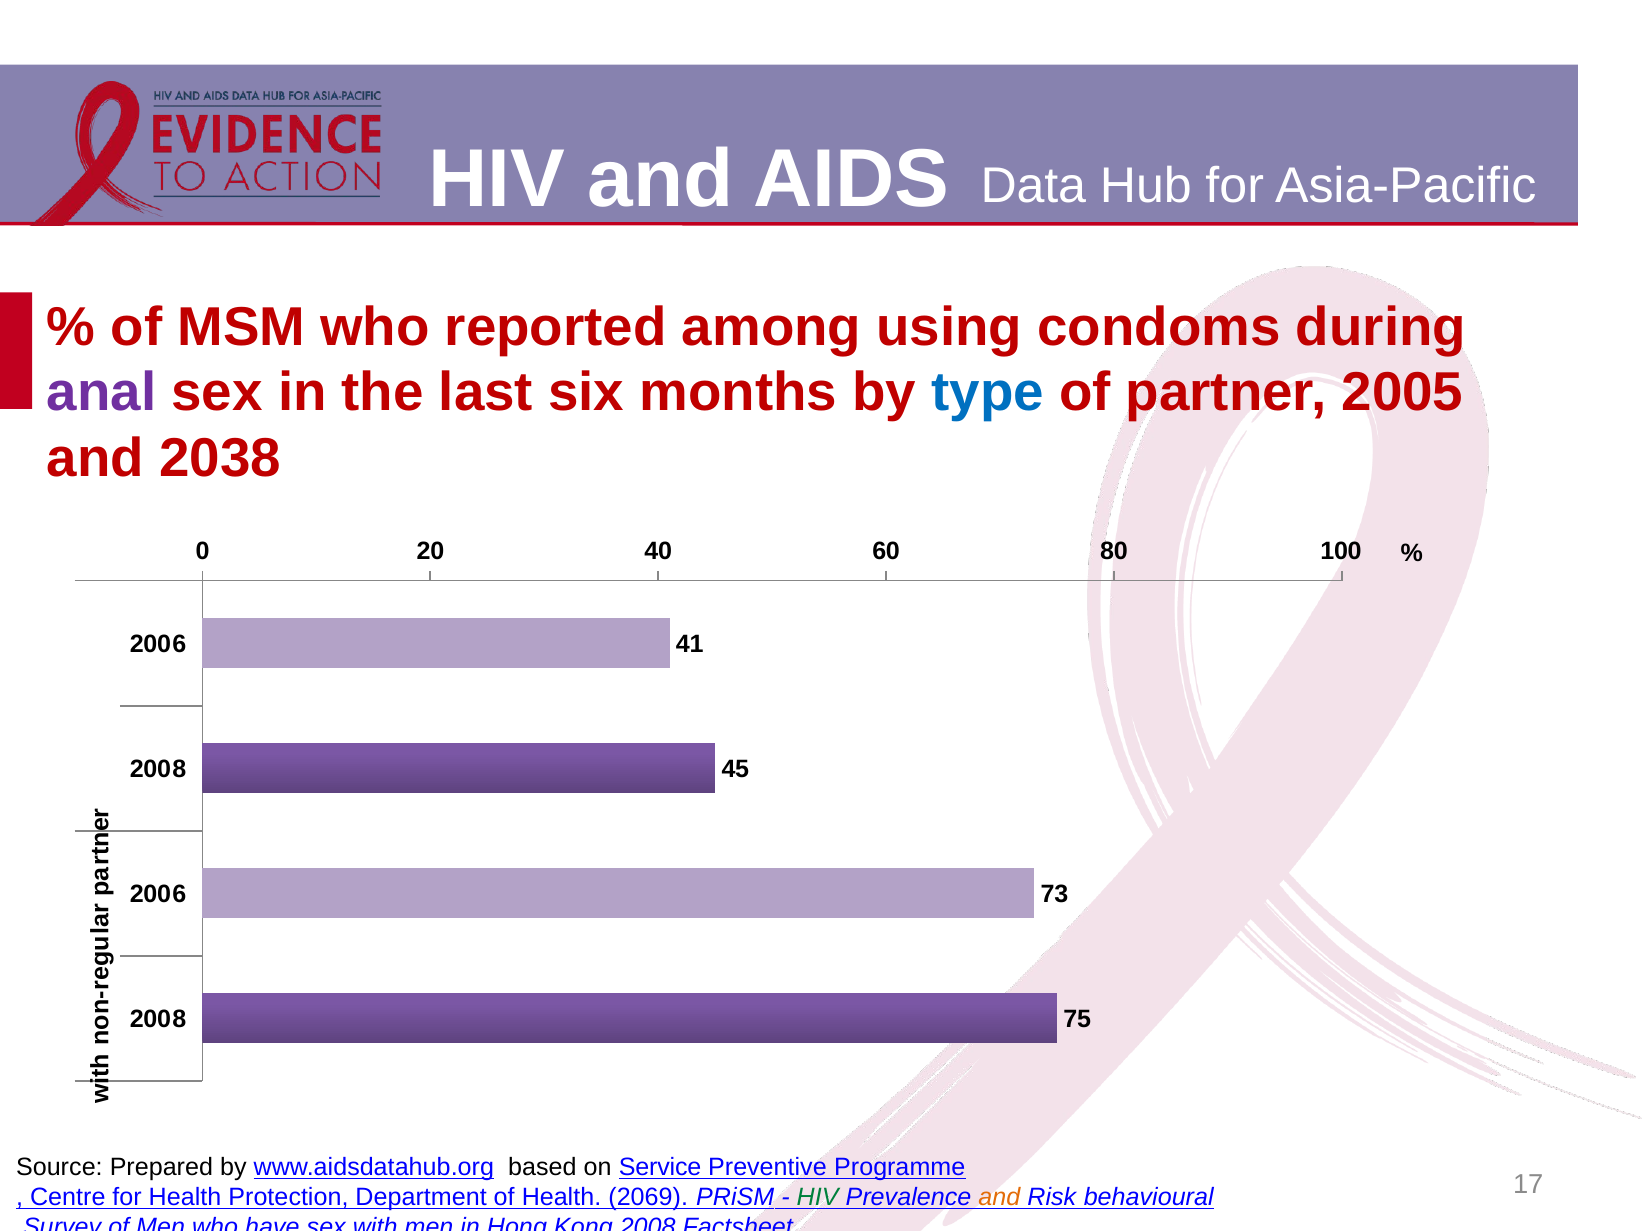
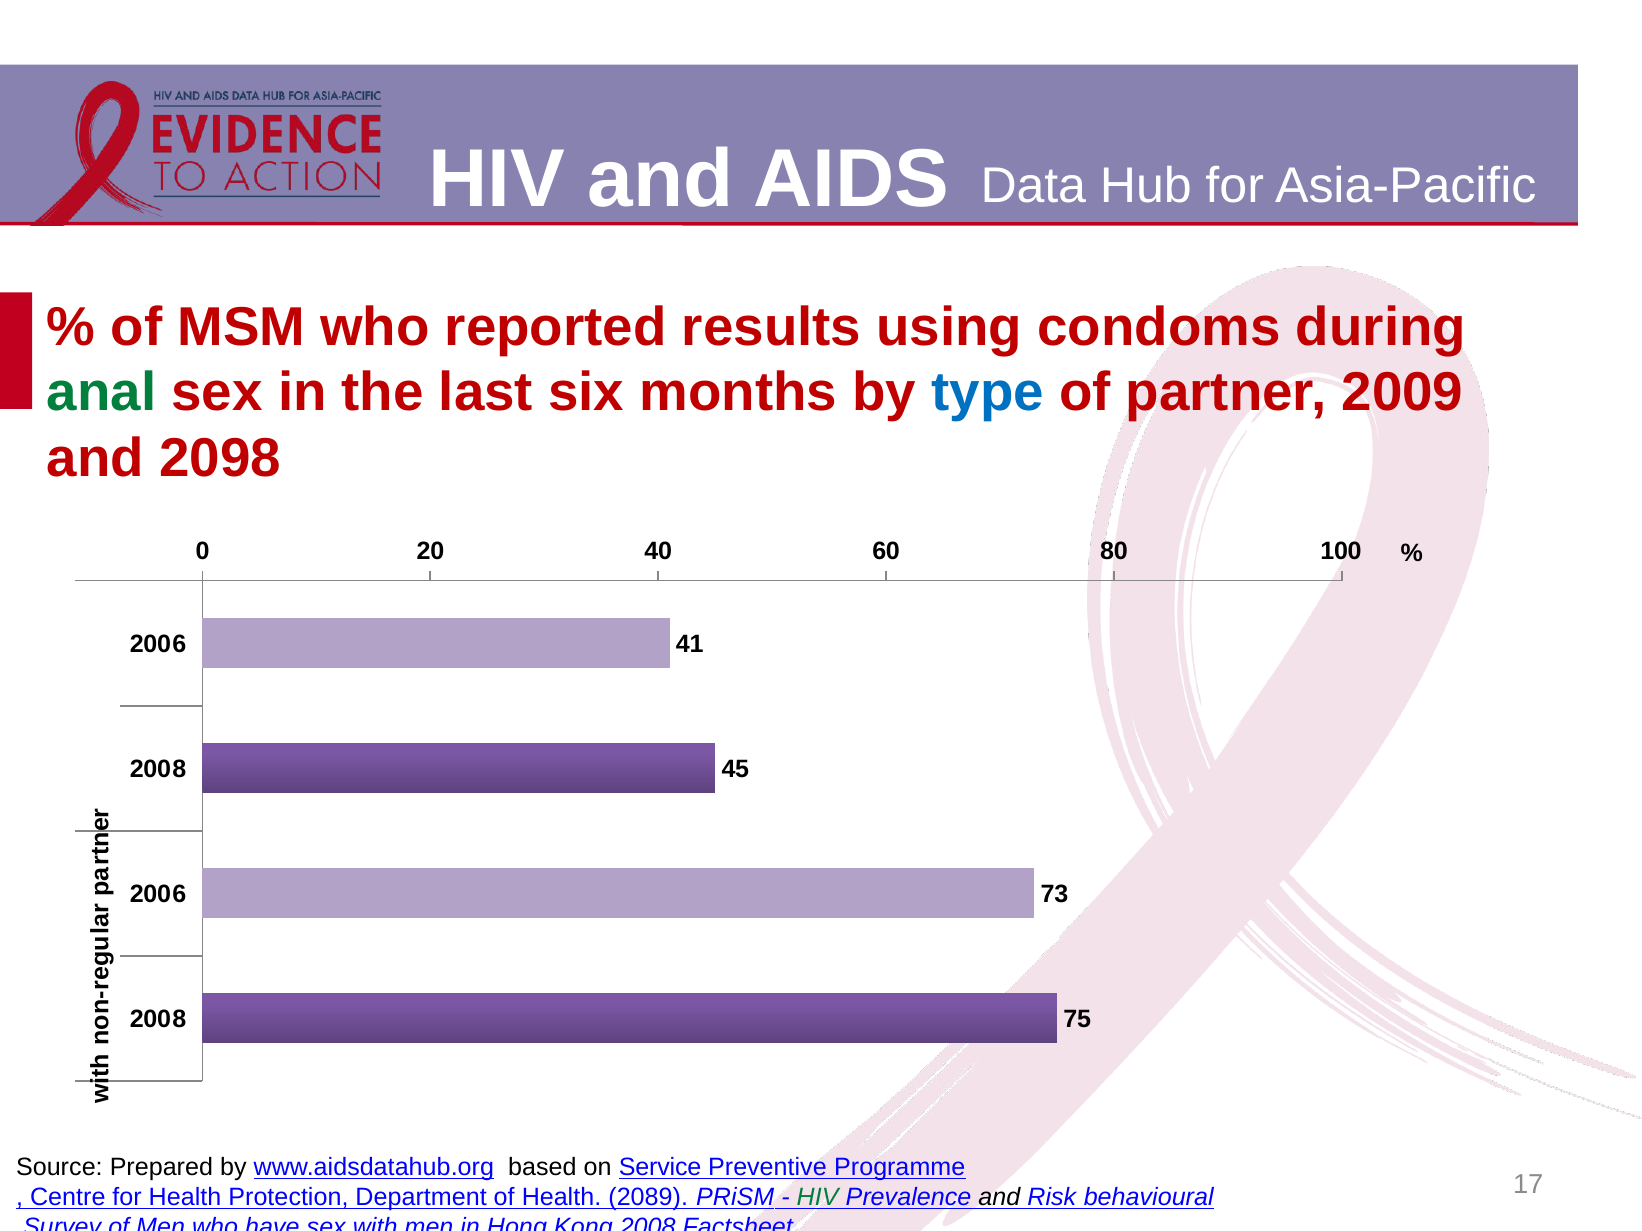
among: among -> results (772, 327)
anal colour: purple -> green (102, 393)
2005: 2005 -> 2009 (1402, 393)
2038: 2038 -> 2098 (220, 458)
2069: 2069 -> 2089 (648, 1198)
and colour: orange -> black (999, 1198)
